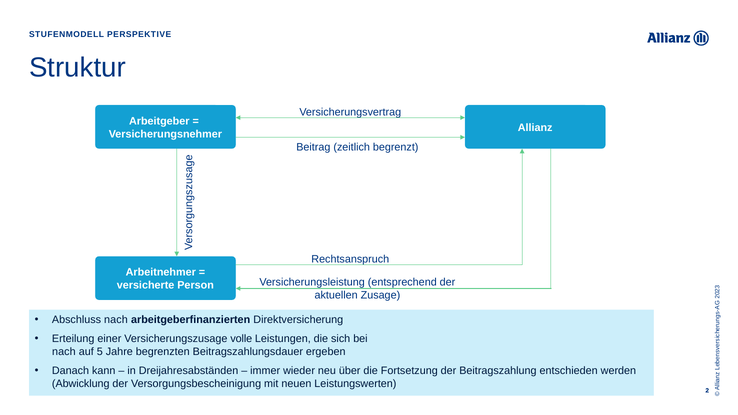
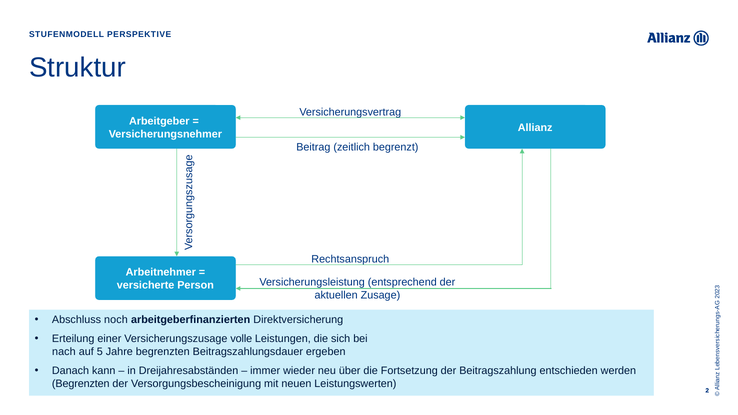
Abschluss nach: nach -> noch (116, 320)
Abwicklung: Abwicklung -> Begrenzten (81, 384)
